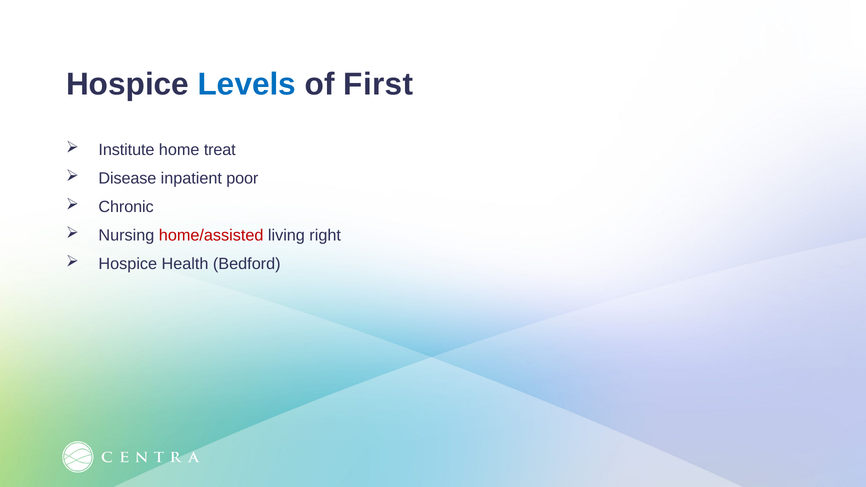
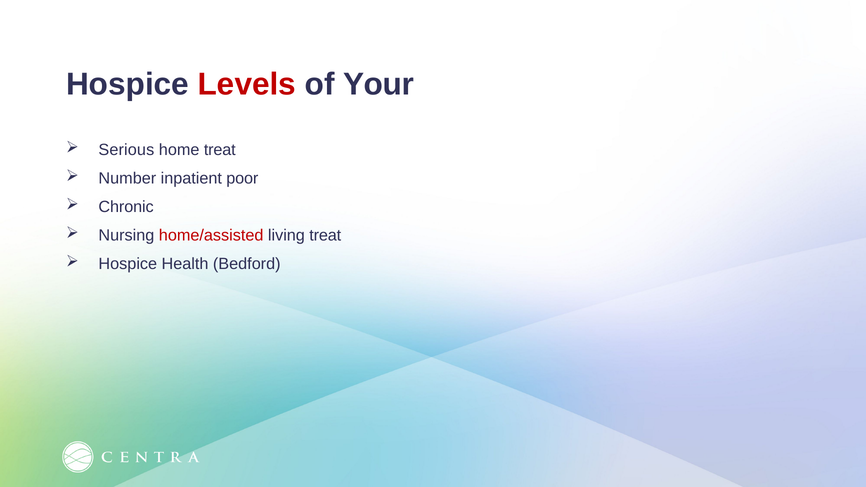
Levels colour: blue -> red (247, 84)
First: First -> Your (379, 84)
Institute: Institute -> Serious (126, 150)
Disease: Disease -> Number (127, 178)
living right: right -> treat (325, 235)
